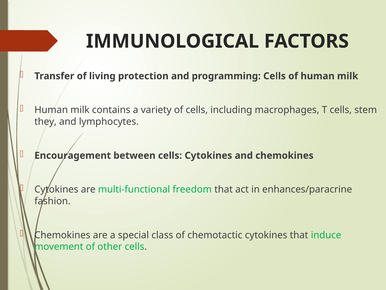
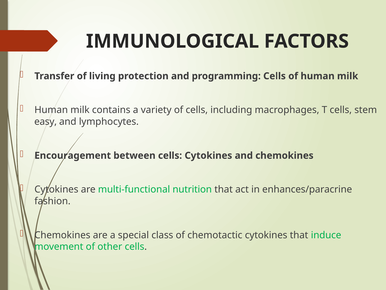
they: they -> easy (46, 121)
freedom: freedom -> nutrition (192, 189)
